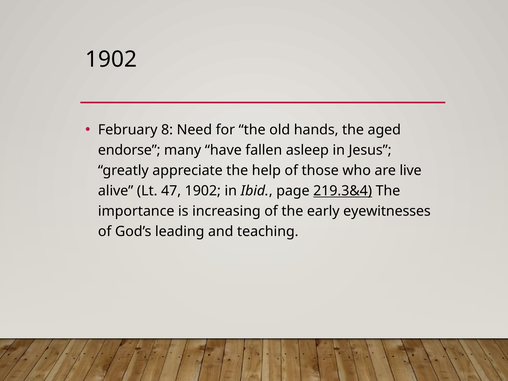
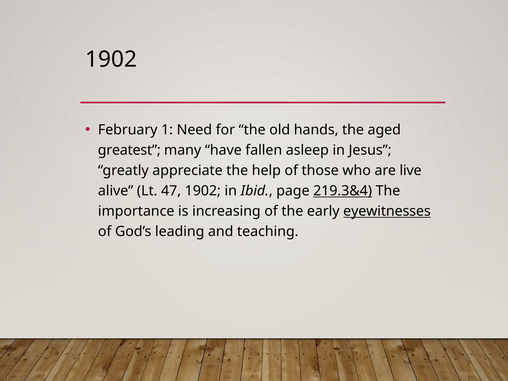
8: 8 -> 1 (167, 130)
endorse: endorse -> greatest (129, 150)
eyewitnesses underline: none -> present (387, 211)
